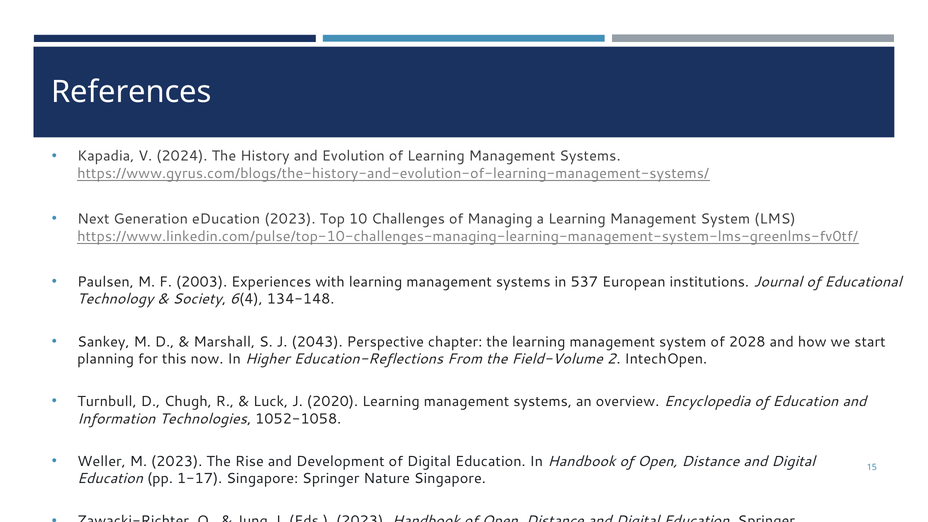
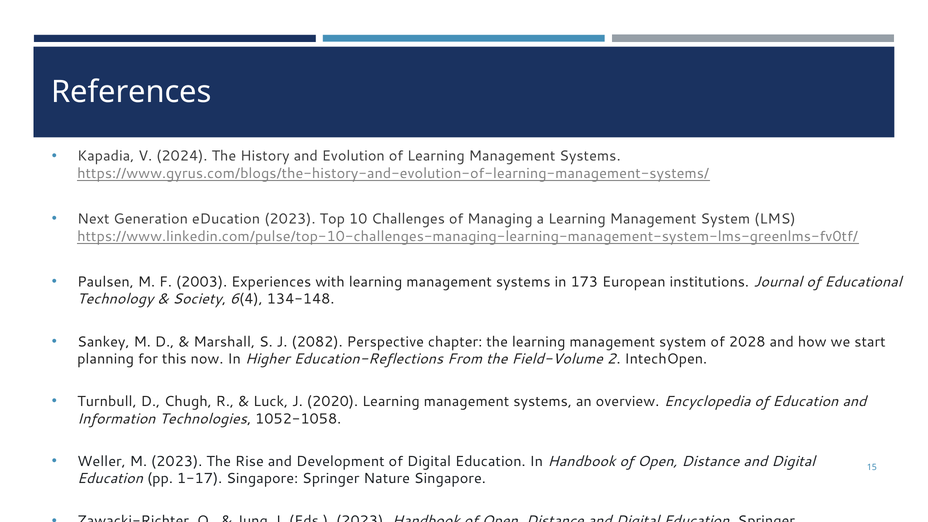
537: 537 -> 173 (584, 282)
2043: 2043 -> 2082 (317, 342)
